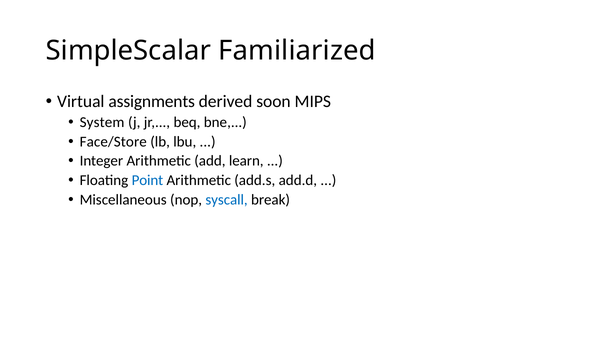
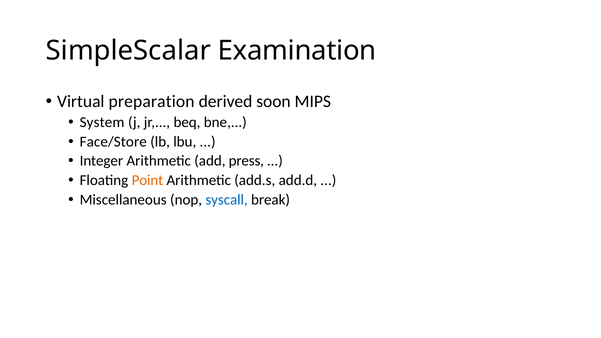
Familiarized: Familiarized -> Examination (297, 50)
assignments: assignments -> preparation (152, 102)
learn: learn -> press (246, 161)
Point colour: blue -> orange (147, 180)
